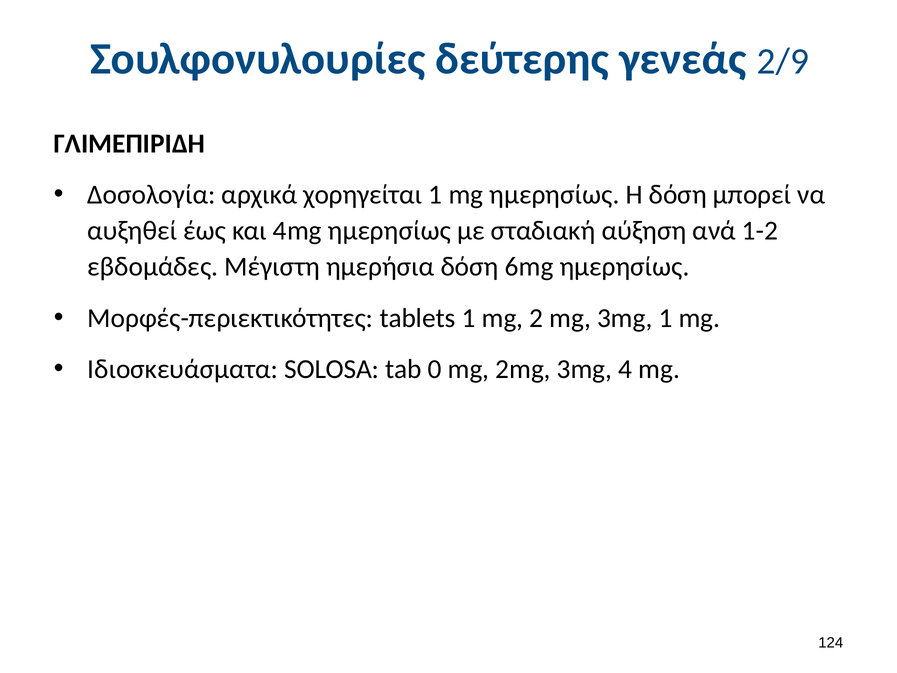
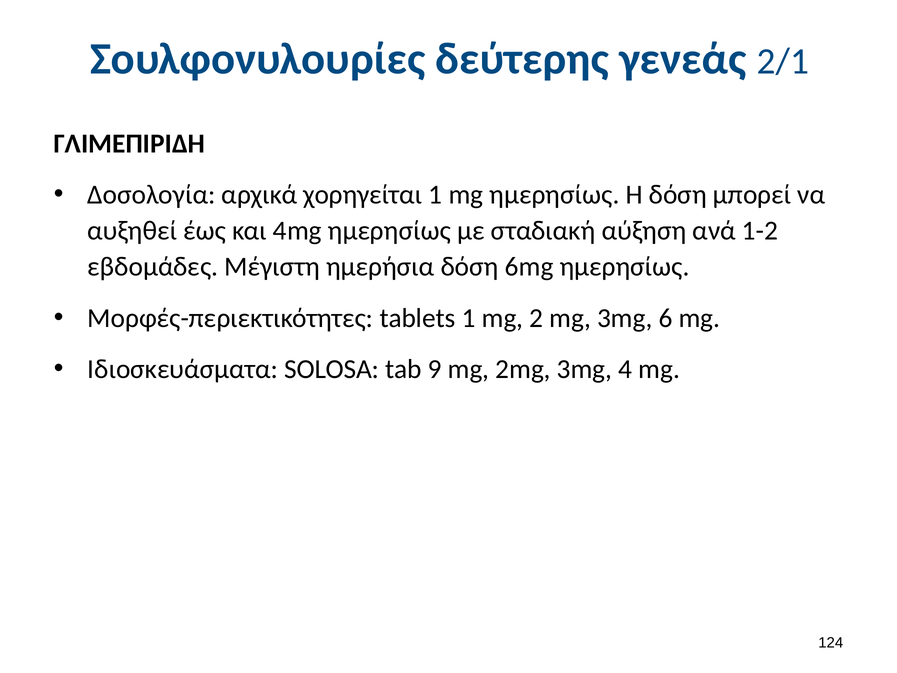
2/9: 2/9 -> 2/1 (783, 62)
3mg 1: 1 -> 6 (665, 318)
0: 0 -> 9 (435, 369)
